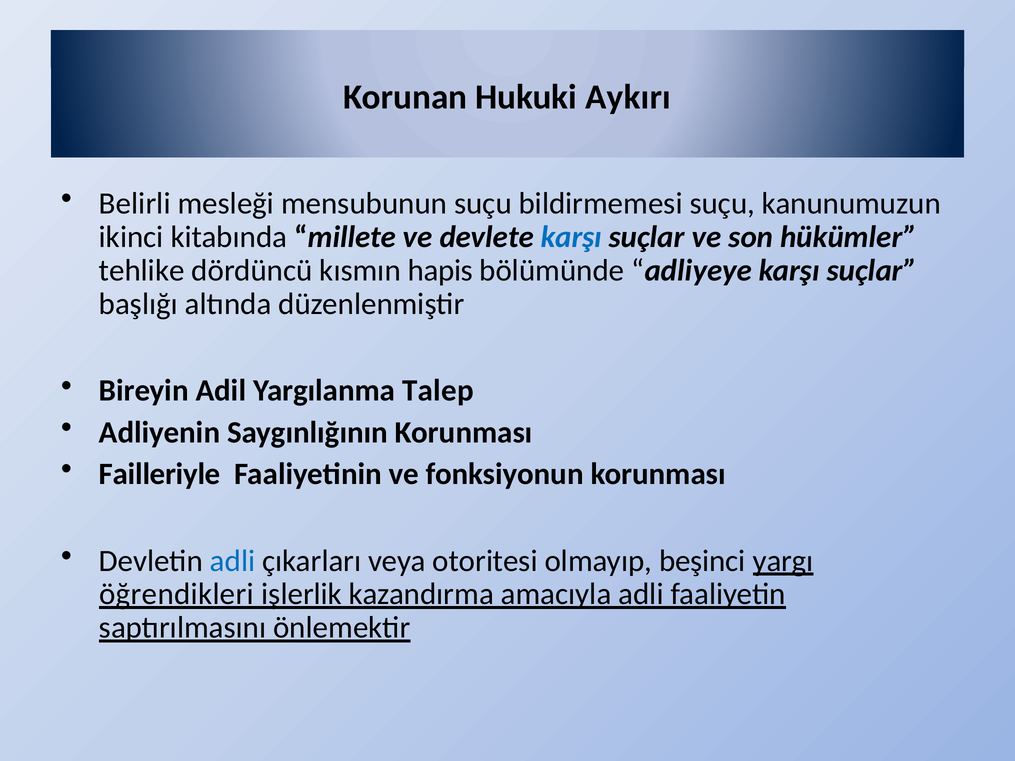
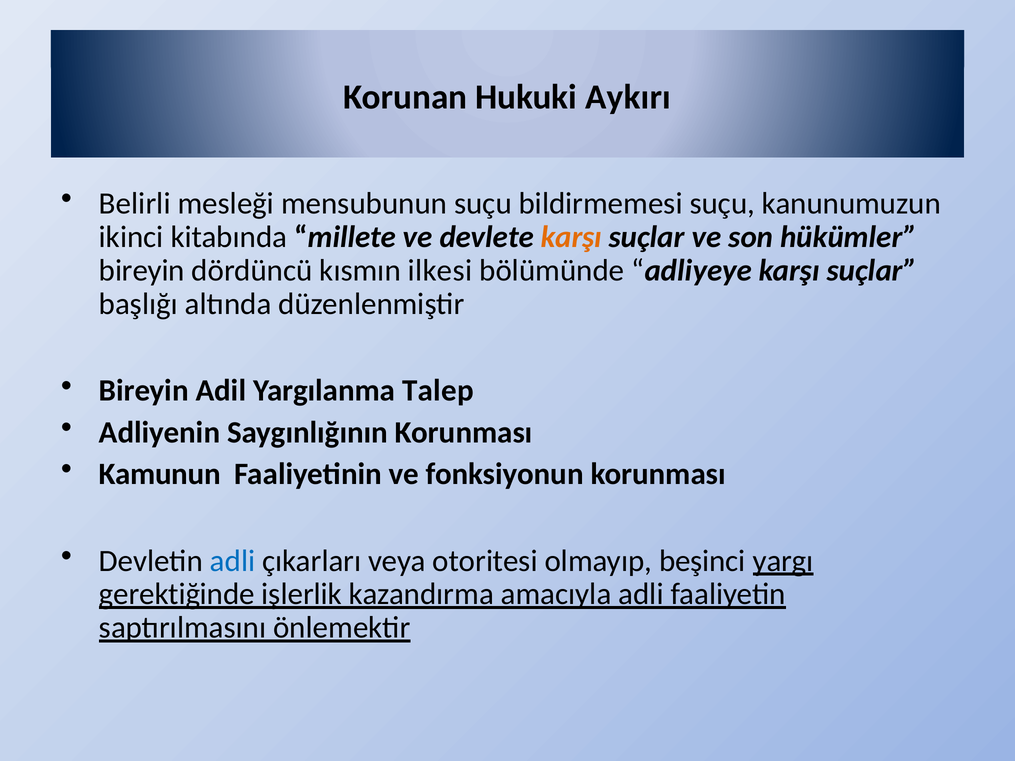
karşı colour: blue -> orange (571, 237)
tehlike: tehlike -> bireyin (142, 270)
hapis: hapis -> ilkesi (440, 270)
Failleriyle: Failleriyle -> Kamunun (160, 474)
öğrendikleri: öğrendikleri -> gerektiğinde (177, 594)
